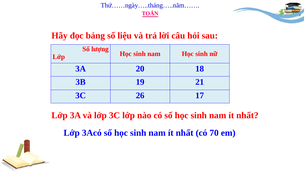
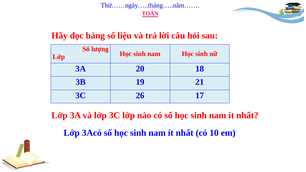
70: 70 -> 10 (214, 133)
